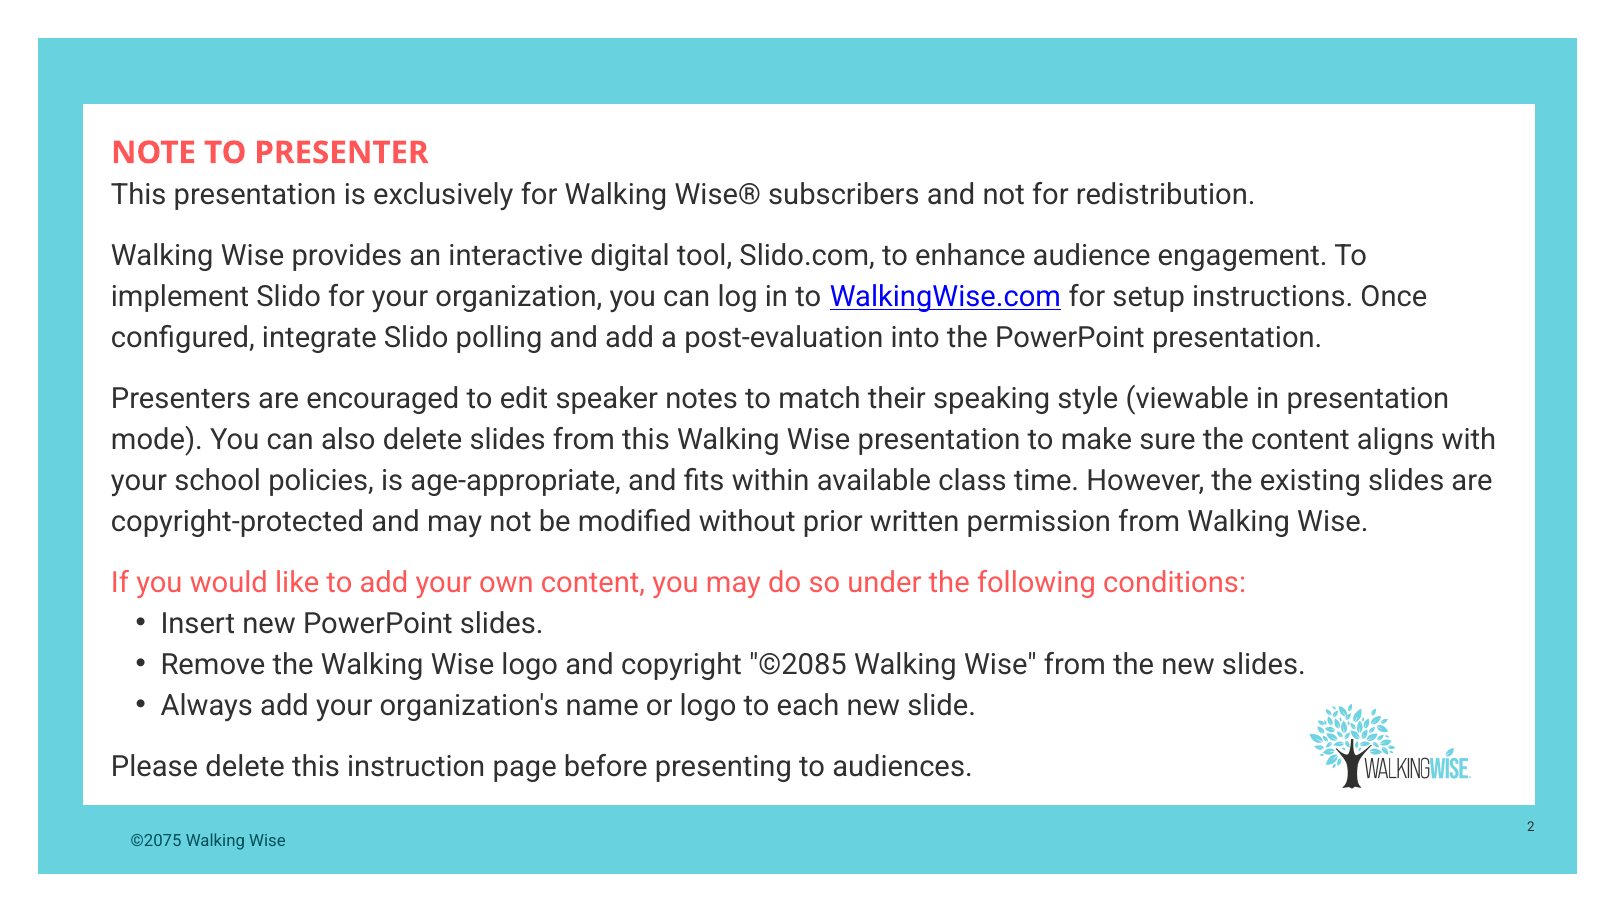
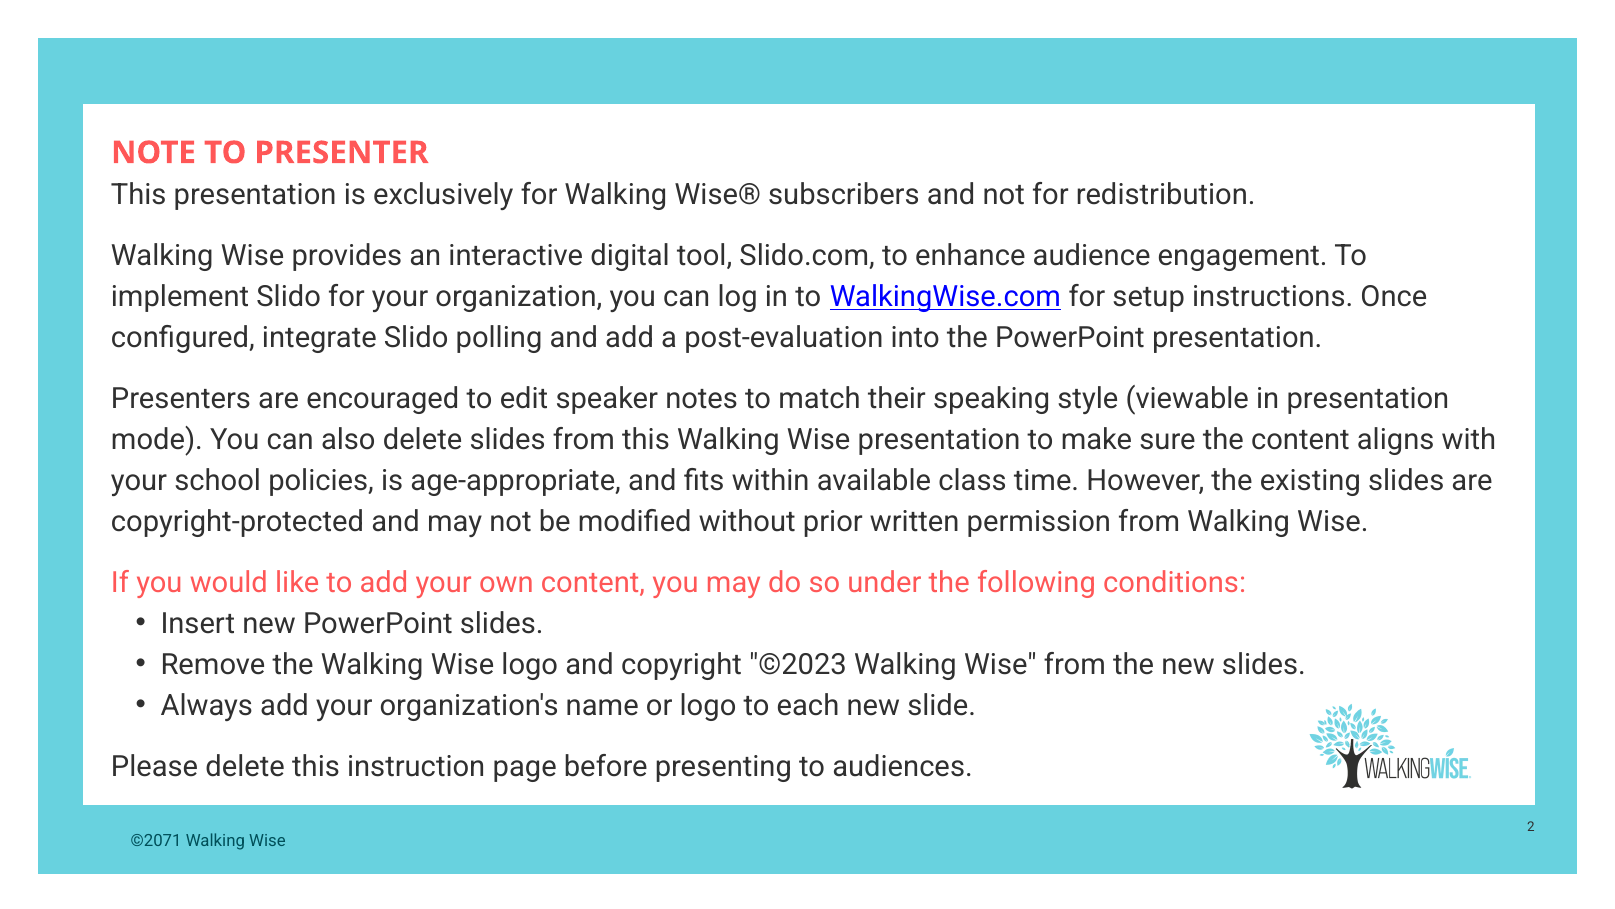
©2085: ©2085 -> ©2023 (798, 664)
©2075: ©2075 -> ©2071 (156, 841)
